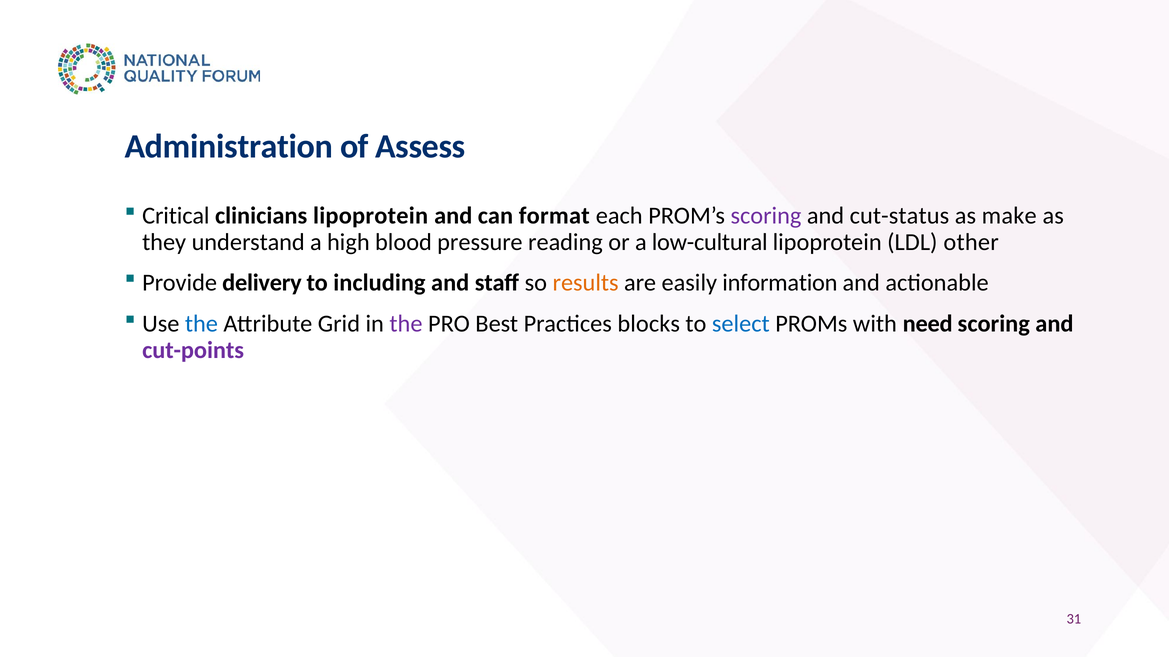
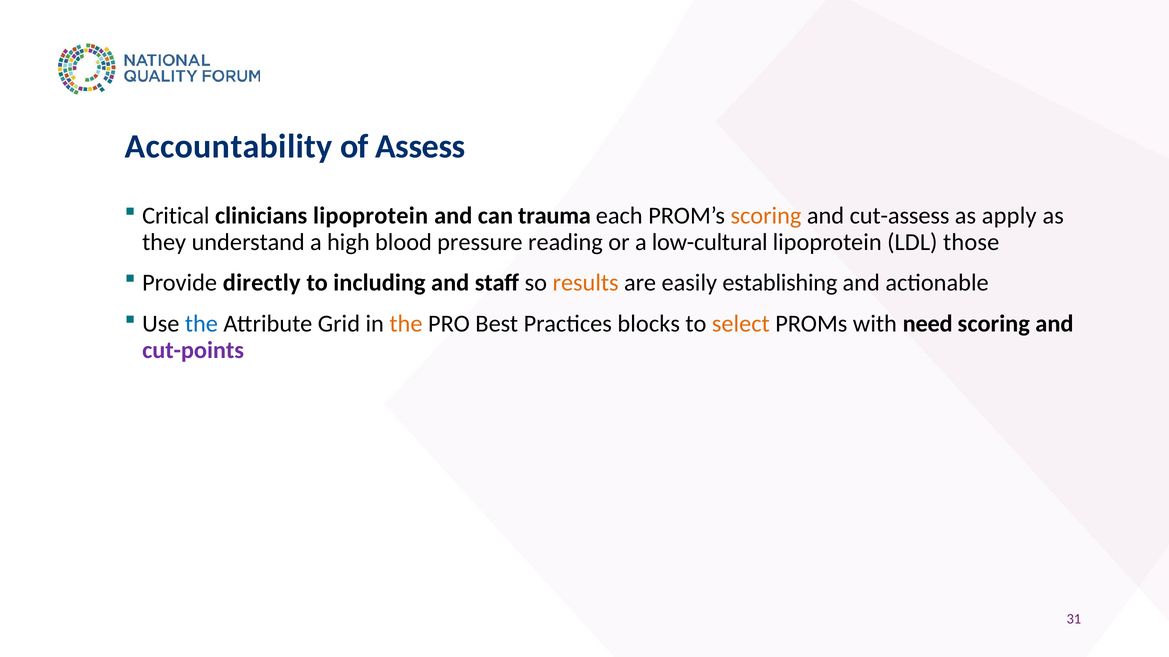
Administration: Administration -> Accountability (229, 146)
format: format -> trauma (555, 216)
scoring colour: purple -> orange (766, 216)
cut-status: cut-status -> cut-assess (900, 216)
make: make -> apply (1009, 216)
other: other -> those (971, 242)
delivery: delivery -> directly (262, 283)
information: information -> establishing (780, 283)
the colour: purple -> orange (406, 324)
select colour: blue -> orange (741, 324)
